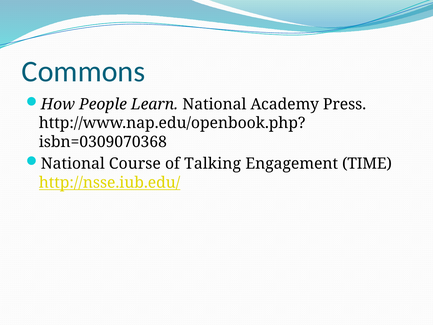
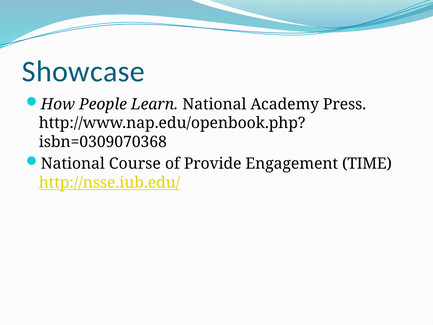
Commons: Commons -> Showcase (83, 72)
Talking: Talking -> Provide (213, 164)
